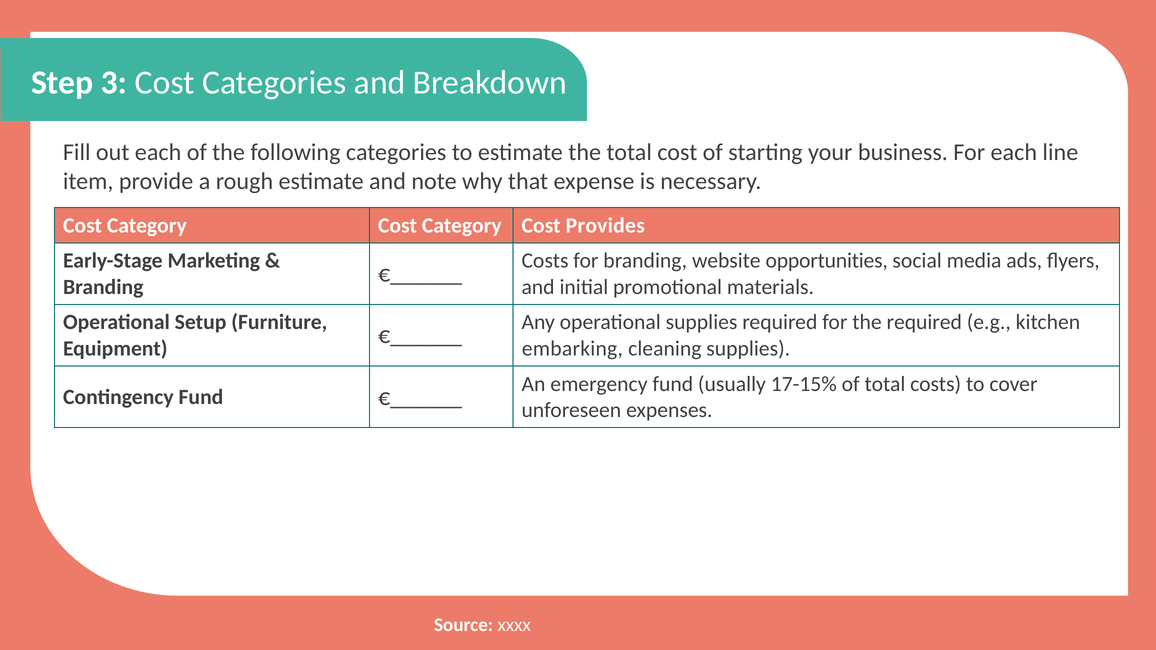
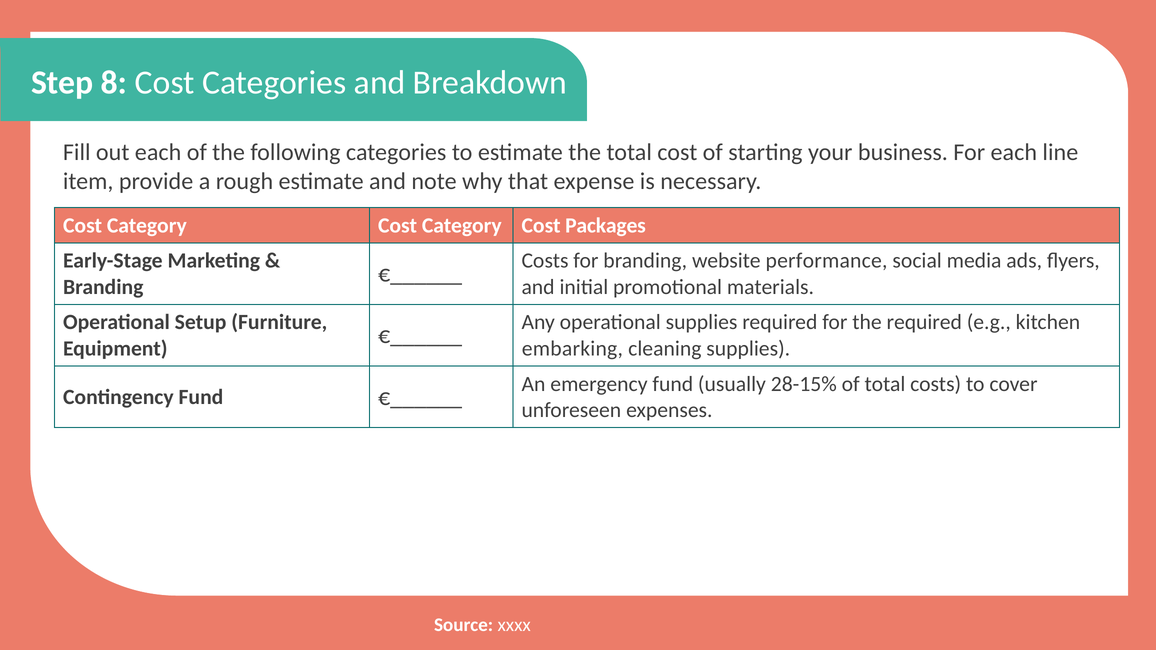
3: 3 -> 8 (114, 83)
Provides: Provides -> Packages (605, 226)
opportunities: opportunities -> performance (826, 261)
17-15%: 17-15% -> 28-15% (804, 384)
